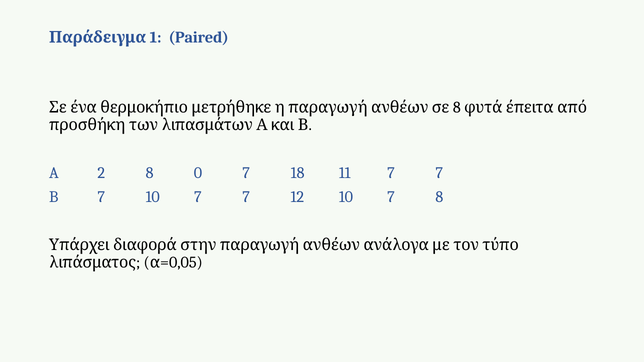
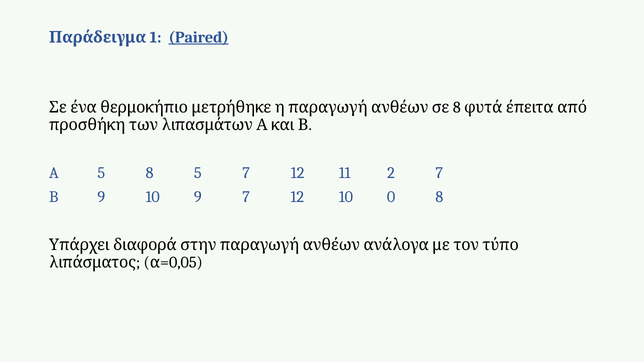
Paired underline: none -> present (199, 37)
A 2: 2 -> 5 (101, 173)
8 0: 0 -> 5 (198, 173)
18: 18 -> 12 (298, 173)
11 7: 7 -> 2 (391, 173)
B 7: 7 -> 9 (101, 197)
7: 7 -> 9 (198, 197)
12 10 7: 7 -> 0 (391, 197)
